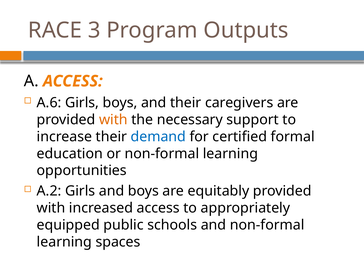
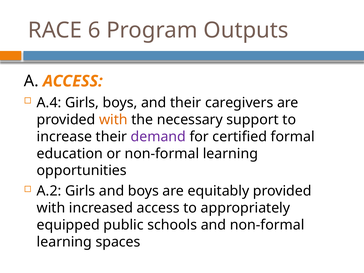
3: 3 -> 6 (94, 30)
A.6: A.6 -> A.4 (49, 103)
demand colour: blue -> purple (158, 137)
